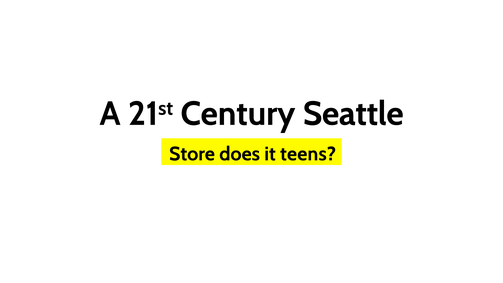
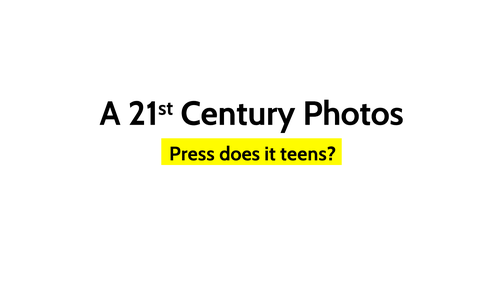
Seattle: Seattle -> Photos (353, 114)
Store: Store -> Press (192, 154)
